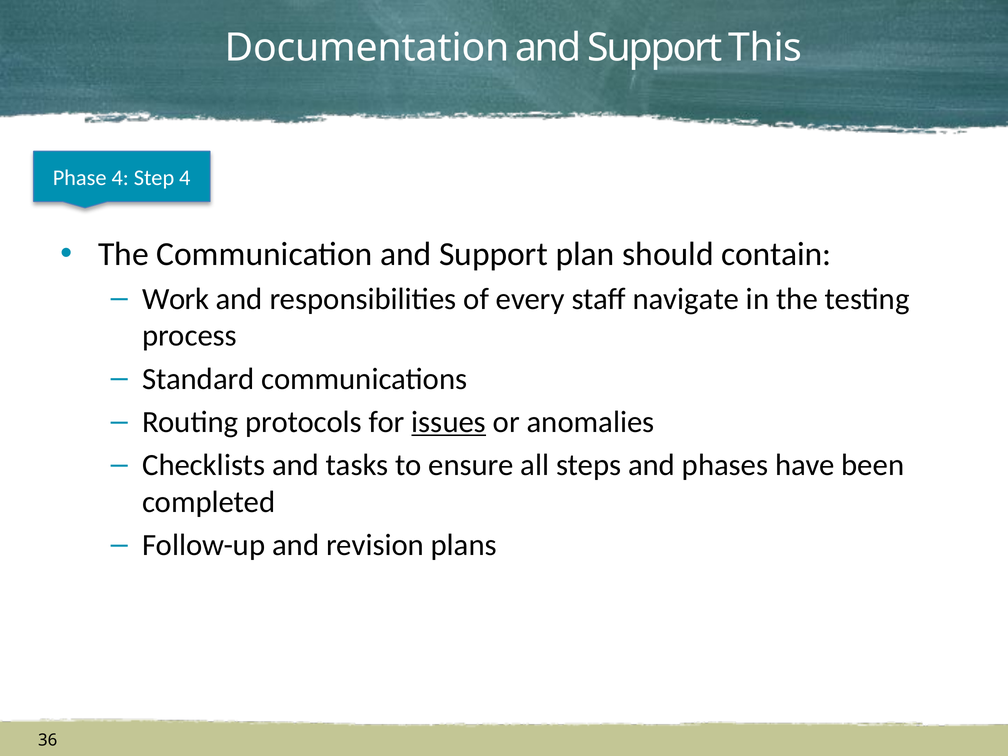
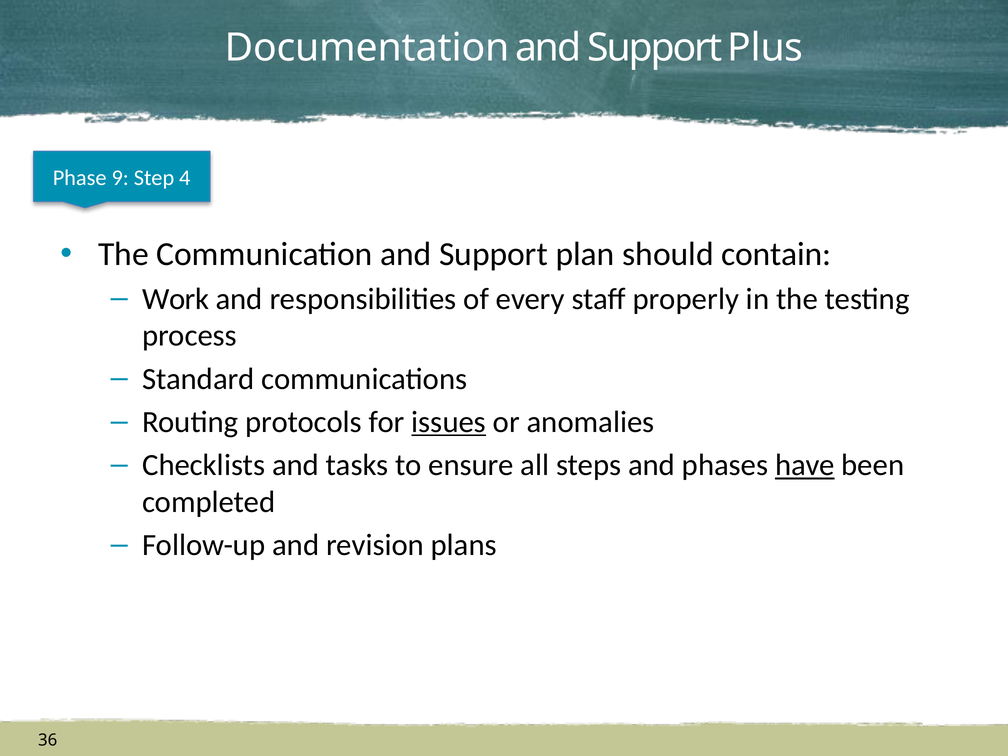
This: This -> Plus (765, 48)
Phase 4: 4 -> 9 (120, 178)
navigate: navigate -> properly (686, 299)
have underline: none -> present (805, 465)
